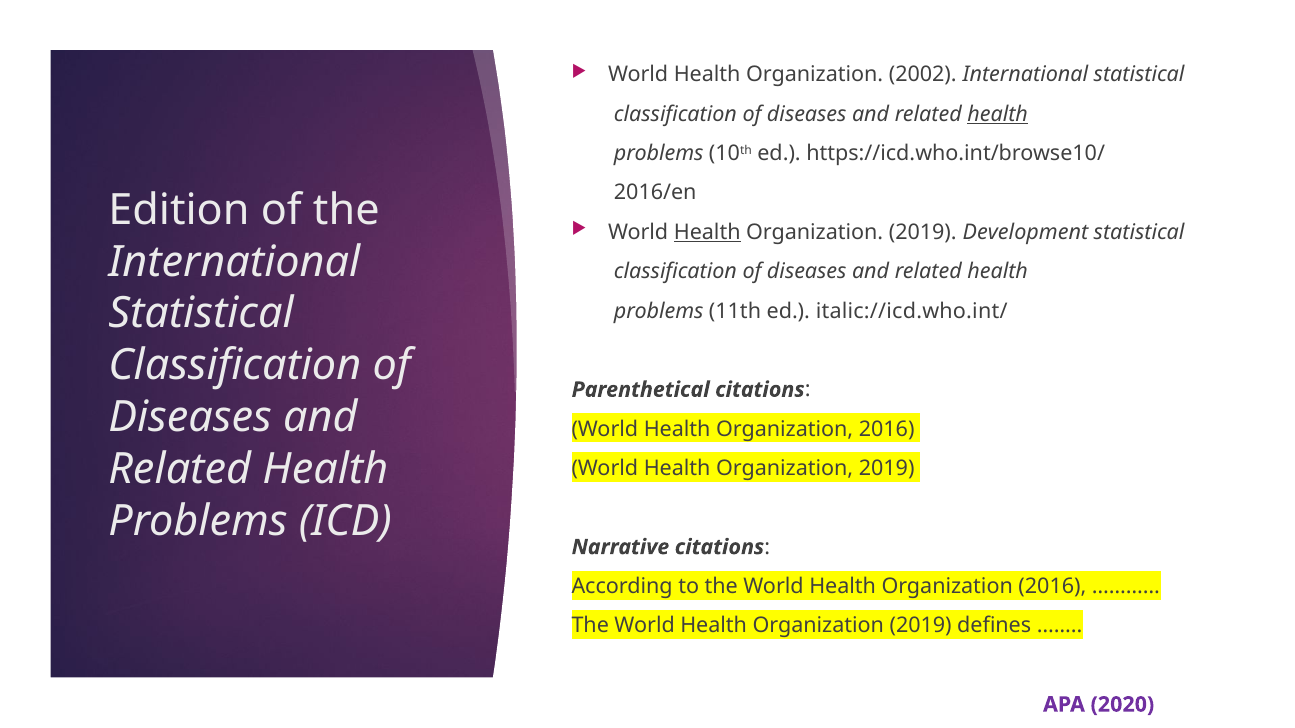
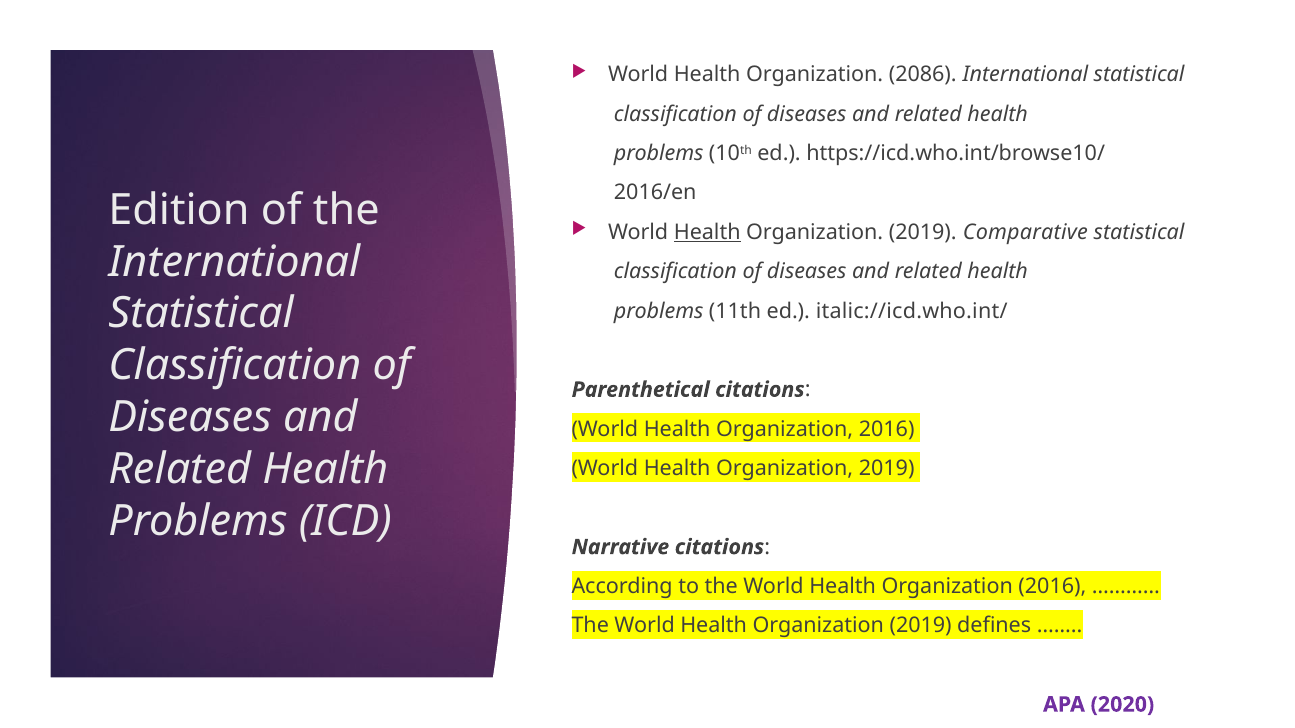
2002: 2002 -> 2086 (923, 75)
health underline: present -> none (998, 114)
Development: Development -> Comparative (1025, 232)
